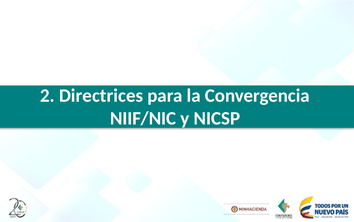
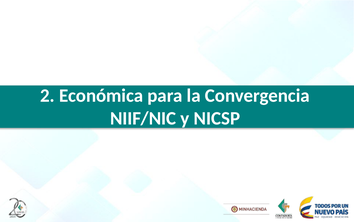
Directrices: Directrices -> Económica (101, 95)
